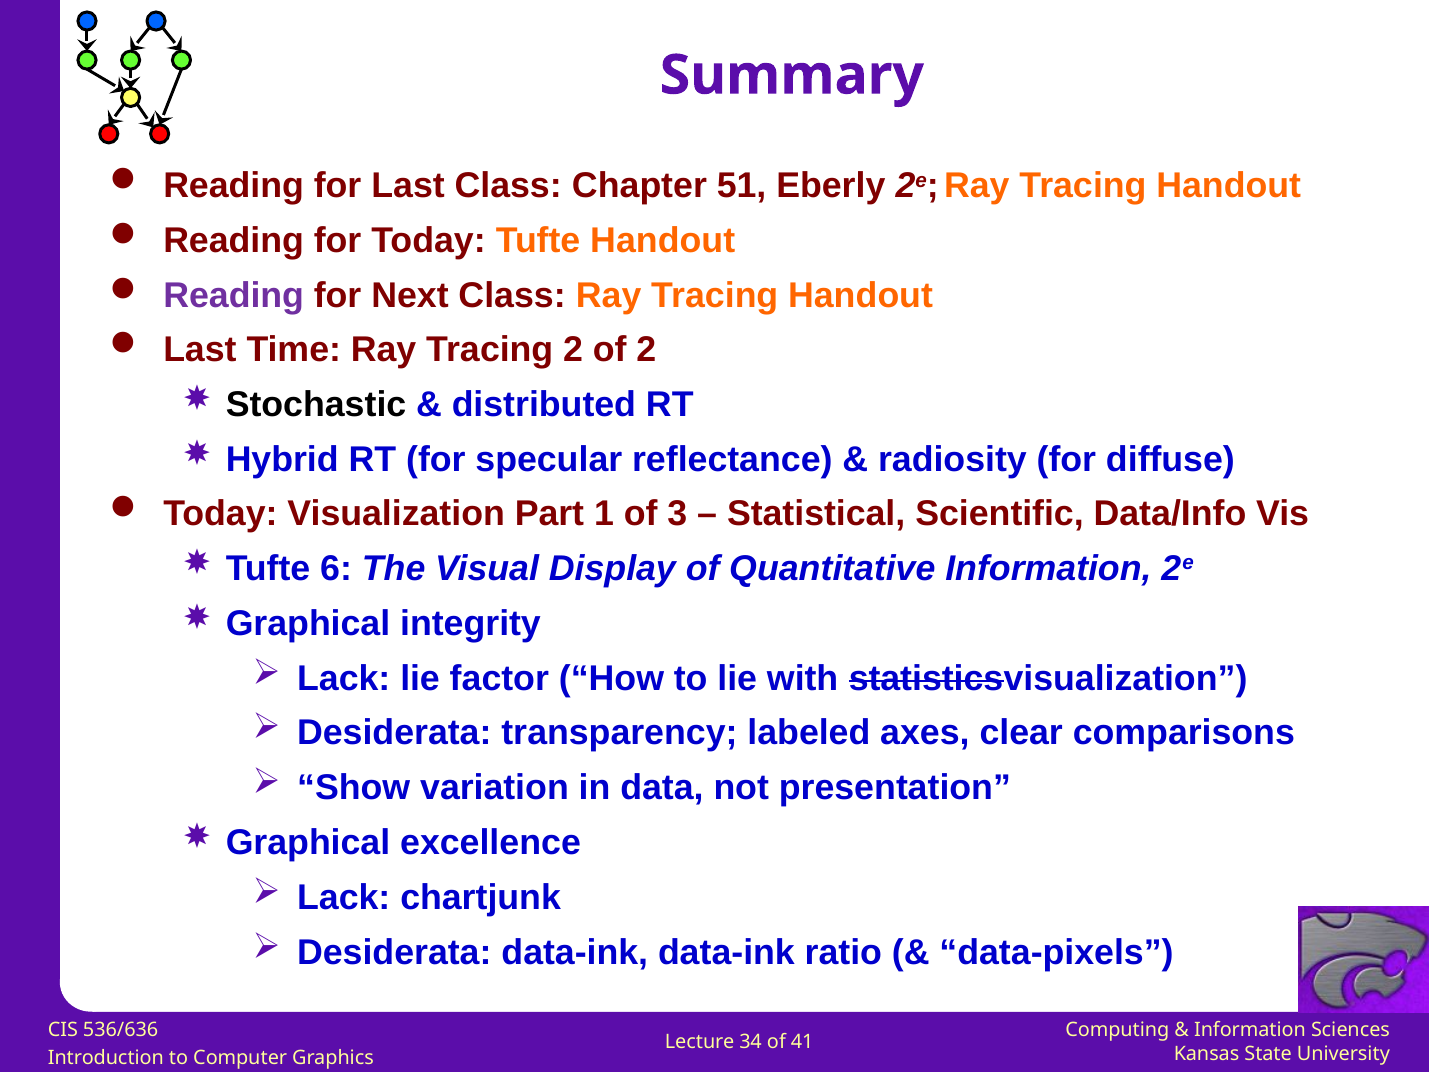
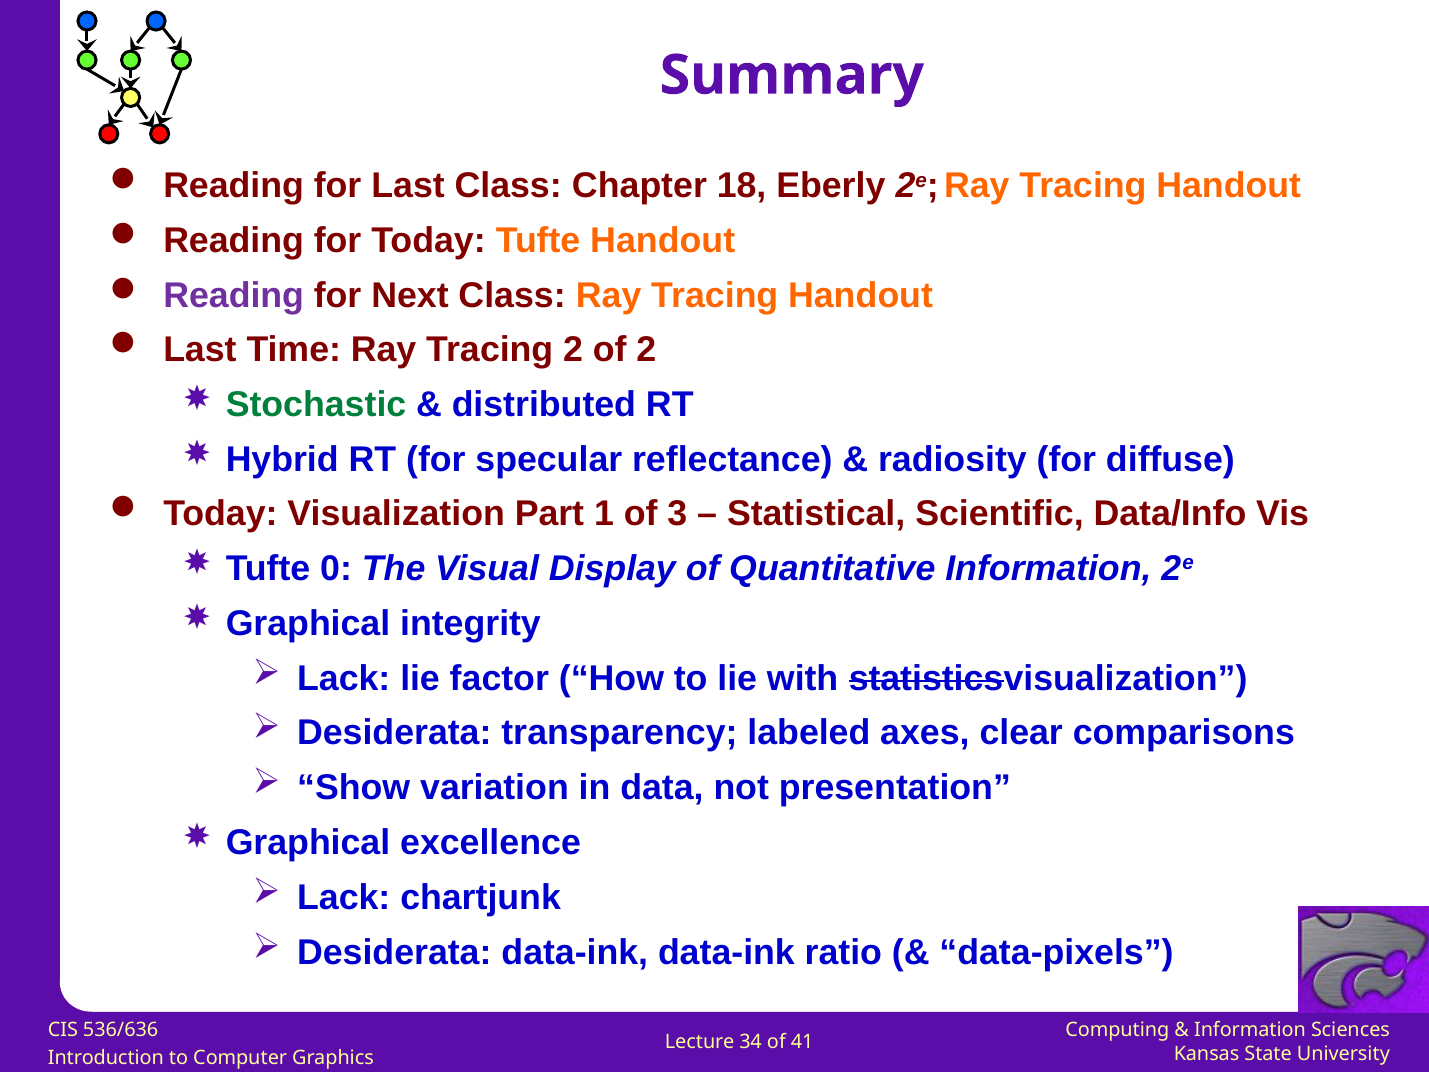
51: 51 -> 18 (742, 186)
Stochastic colour: black -> green (316, 405)
6: 6 -> 0 (336, 568)
